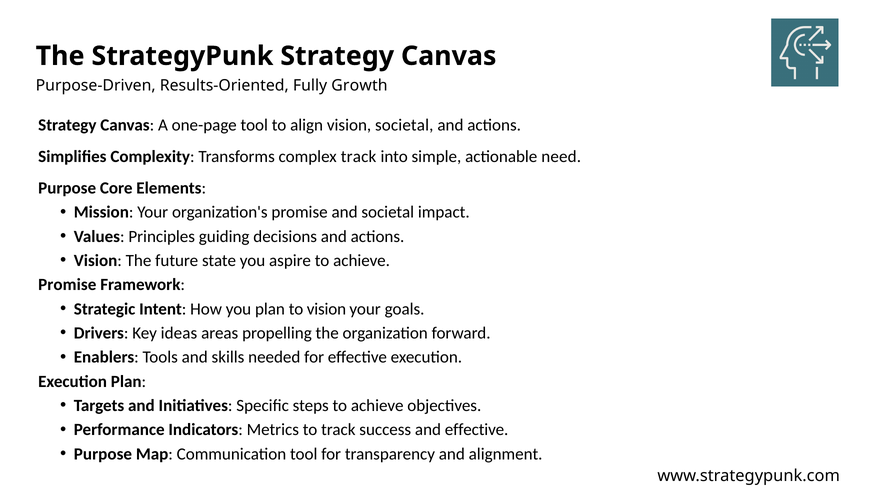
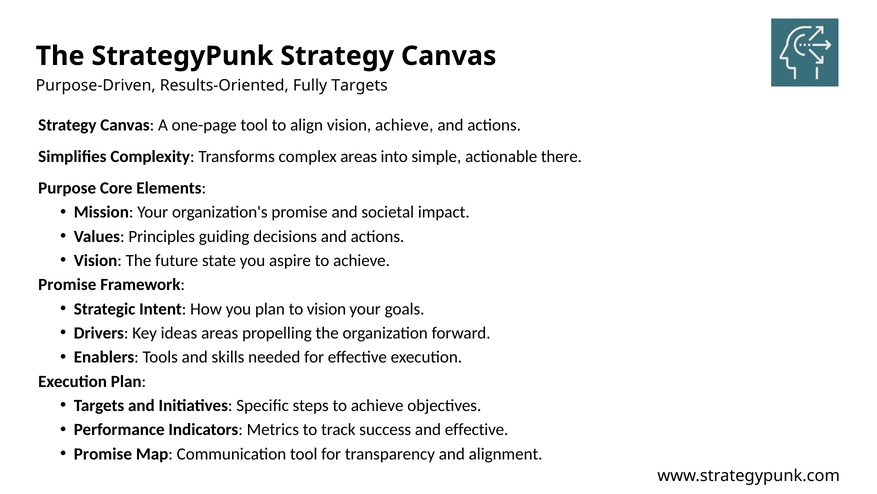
Fully Growth: Growth -> Targets (360, 85)
vision societal: societal -> achieve (404, 125)
complex track: track -> areas (359, 156)
need: need -> there (561, 156)
Purpose: Purpose -> Promise (103, 453)
